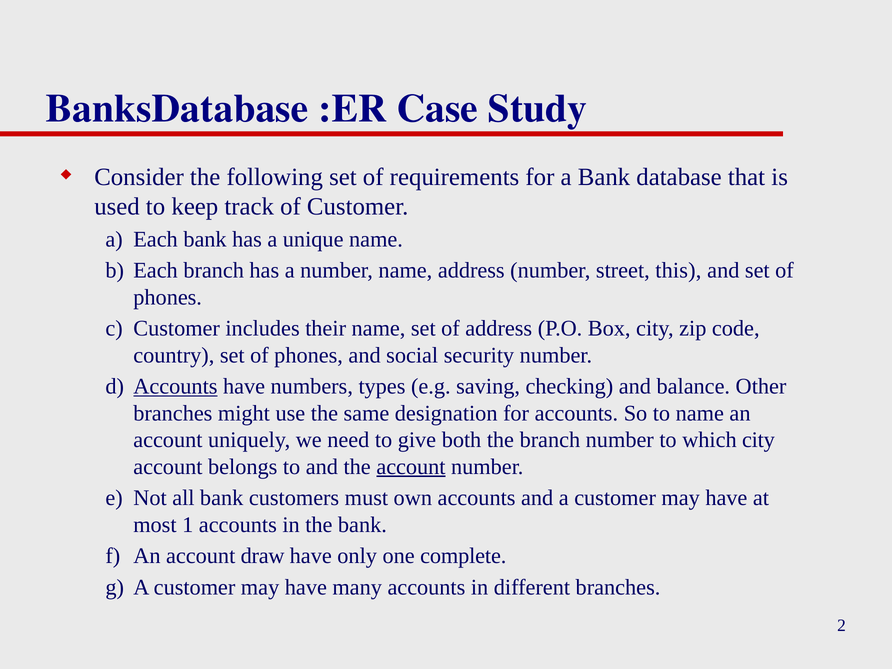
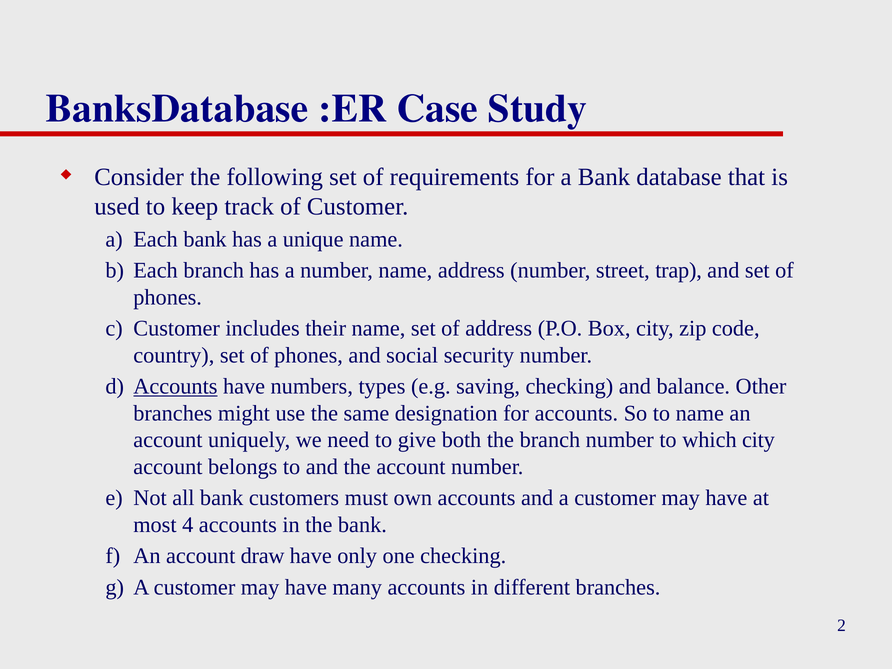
this: this -> trap (679, 271)
account underline: present -> none (411, 467)
1: 1 -> 4 (188, 525)
one complete: complete -> checking (463, 556)
